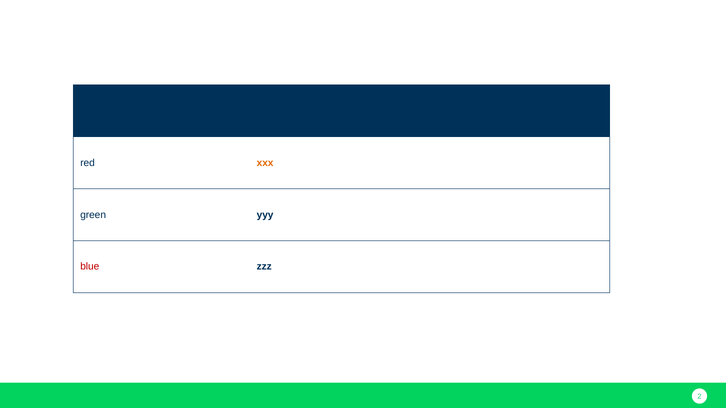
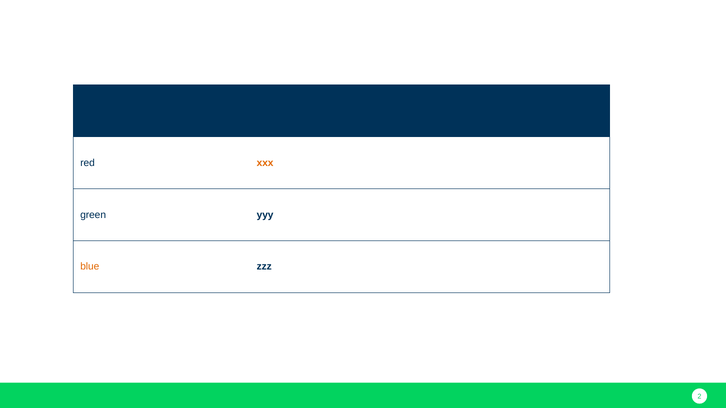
blue colour: red -> orange (90, 267)
